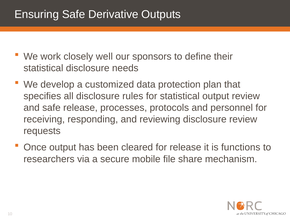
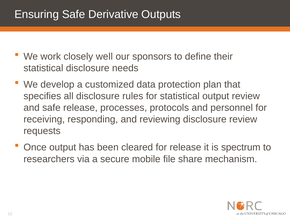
functions: functions -> spectrum (241, 147)
